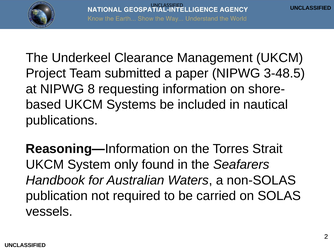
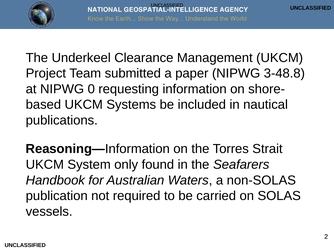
3-48.5: 3-48.5 -> 3-48.8 (284, 73)
8: 8 -> 0 (91, 89)
